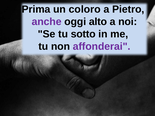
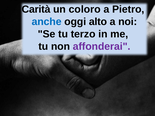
Prima: Prima -> Carità (36, 9)
anche colour: purple -> blue (47, 22)
sotto: sotto -> terzo (83, 34)
